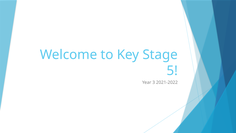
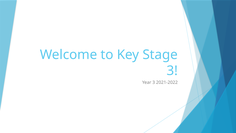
5: 5 -> 3 (172, 70)
